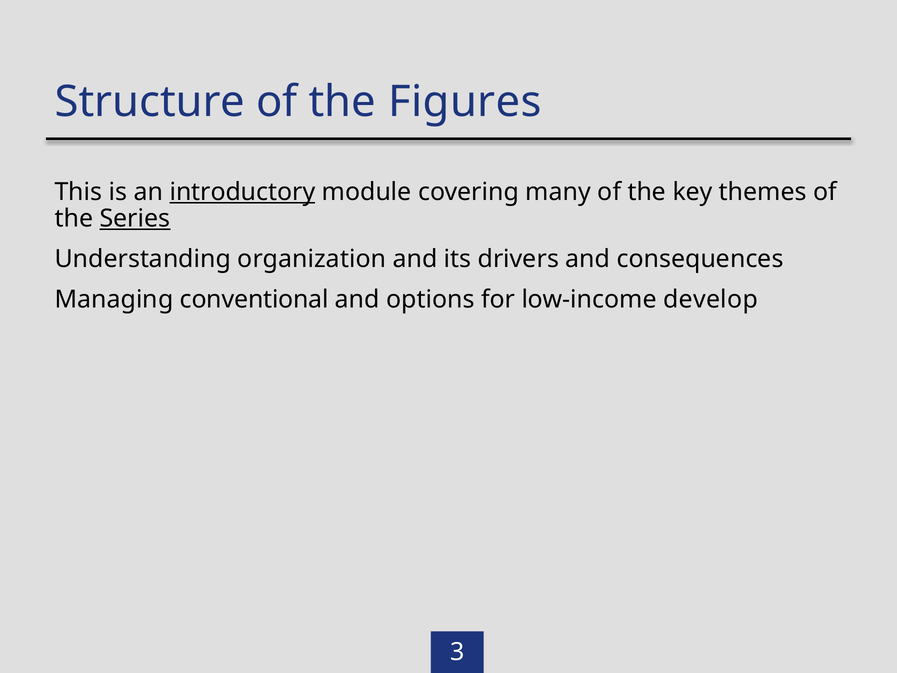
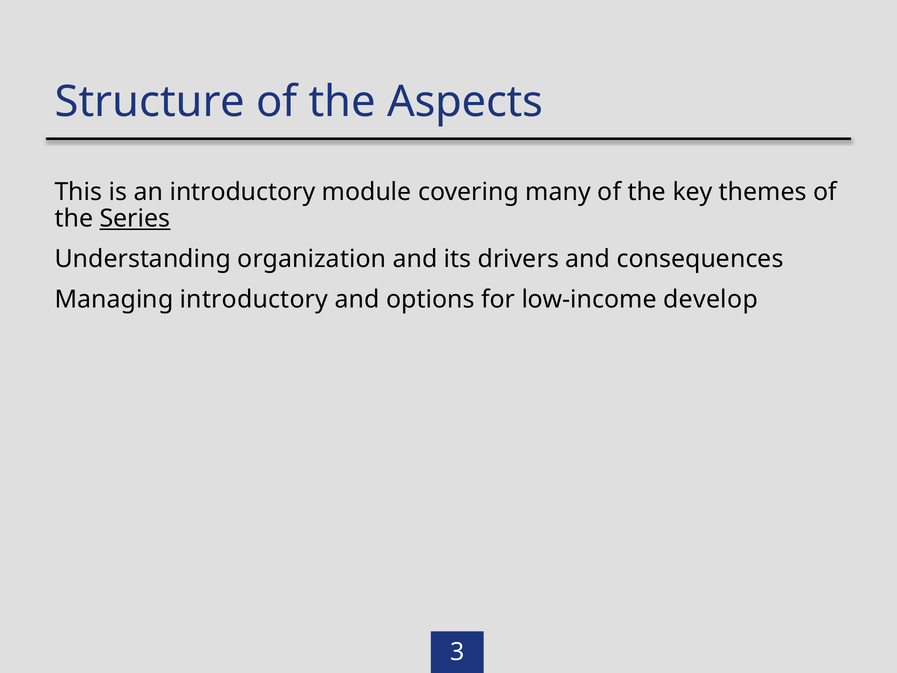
Figures: Figures -> Aspects (465, 102)
introductory underline: present -> none (242, 192)
Managing conventional: conventional -> introductory (254, 299)
